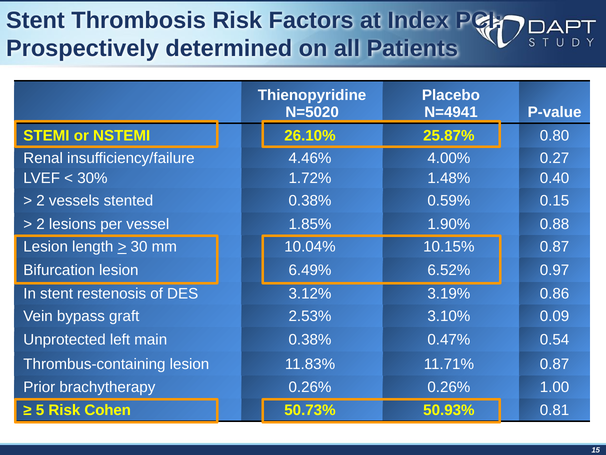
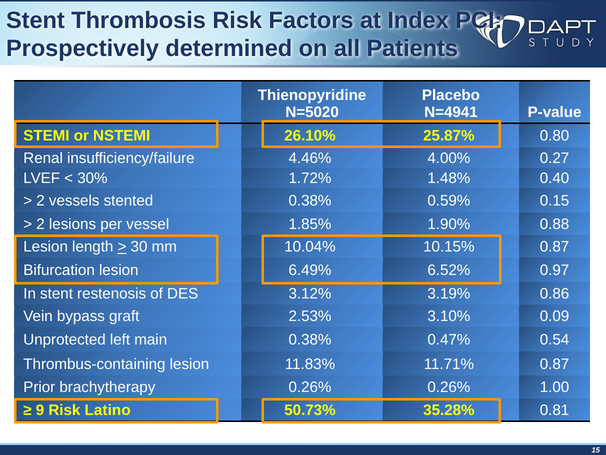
5: 5 -> 9 (40, 410)
Cohen: Cohen -> Latino (108, 410)
50.93%: 50.93% -> 35.28% (449, 410)
